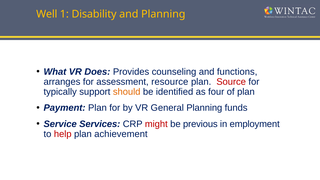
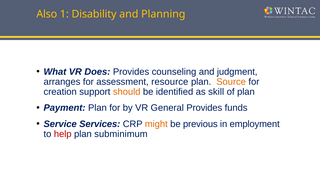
Well: Well -> Also (47, 14)
functions: functions -> judgment (237, 72)
Source colour: red -> orange (231, 82)
typically: typically -> creation (60, 92)
four: four -> skill (216, 92)
General Planning: Planning -> Provides (204, 108)
might colour: red -> orange (156, 124)
achievement: achievement -> subminimum (121, 134)
